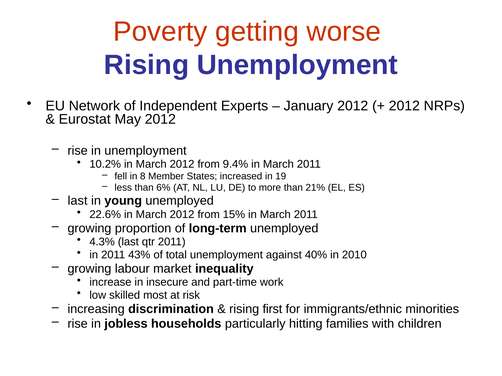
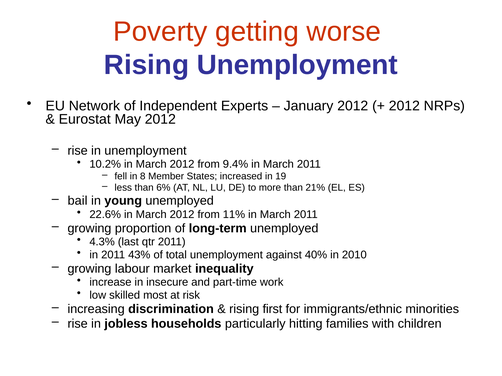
last: last -> bail (78, 201)
15%: 15% -> 11% (234, 215)
